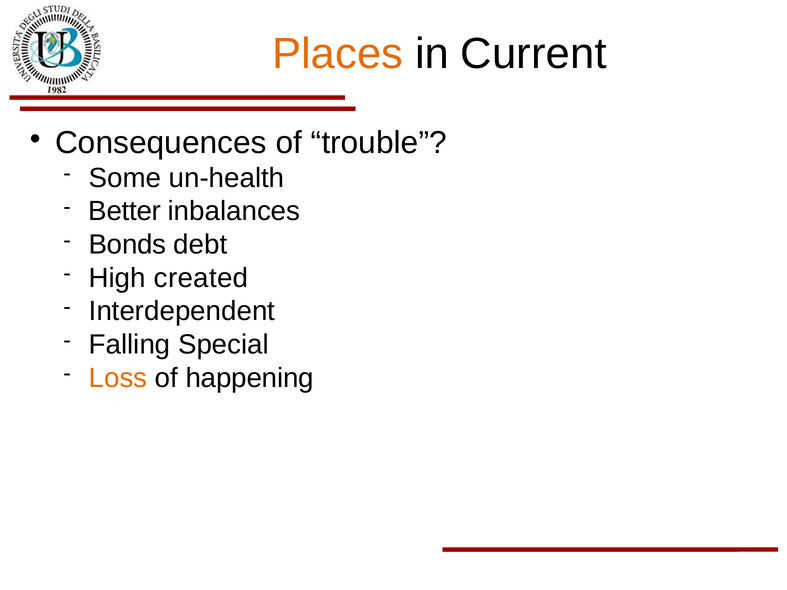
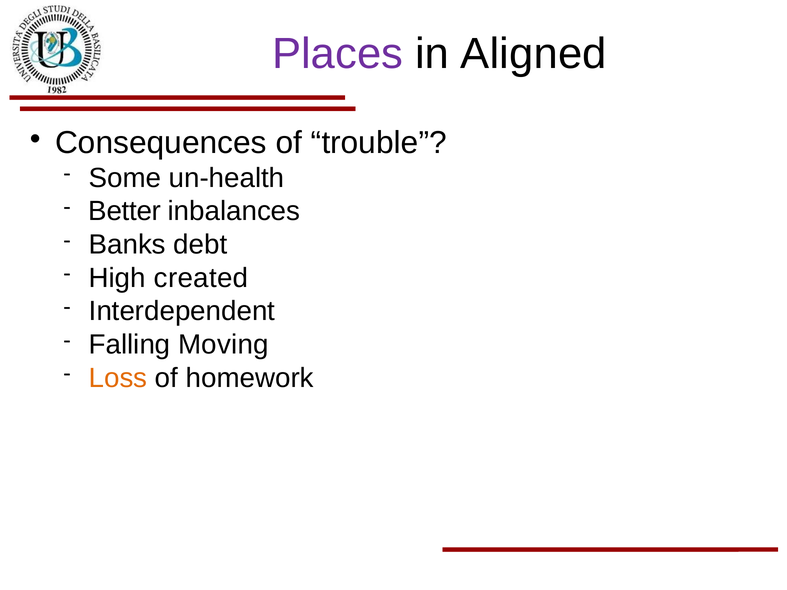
Places colour: orange -> purple (338, 54)
Current: Current -> Aligned (534, 54)
Bonds: Bonds -> Banks (127, 245)
Special: Special -> Moving (223, 345)
happening: happening -> homework (250, 378)
